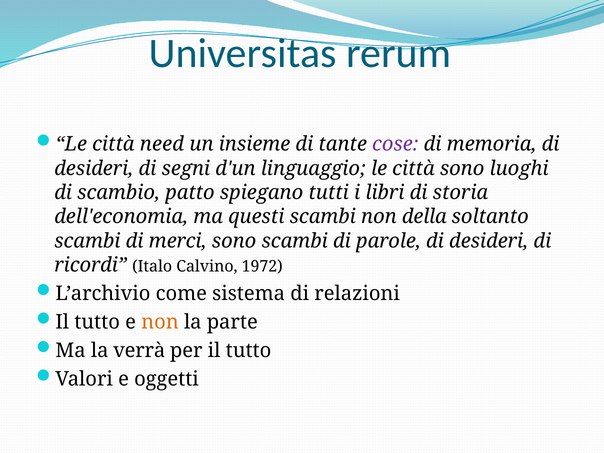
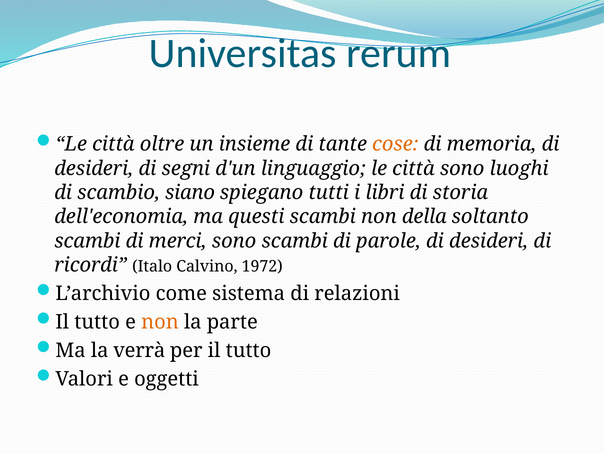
need: need -> oltre (162, 144)
cose colour: purple -> orange (395, 144)
patto: patto -> siano (190, 193)
